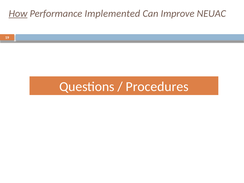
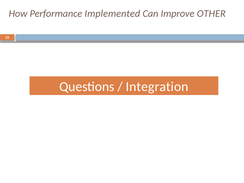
How underline: present -> none (18, 14)
NEUAC: NEUAC -> OTHER (211, 14)
Procedures: Procedures -> Integration (157, 87)
